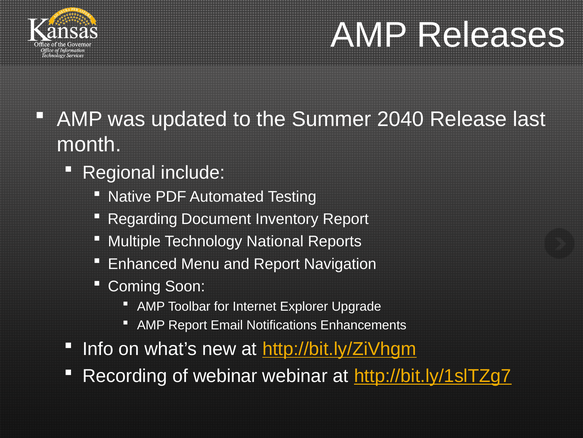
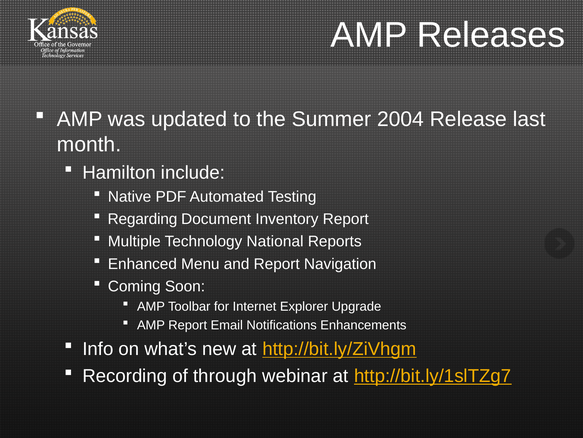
2040: 2040 -> 2004 (400, 119)
Regional: Regional -> Hamilton (119, 172)
of webinar: webinar -> through (225, 375)
